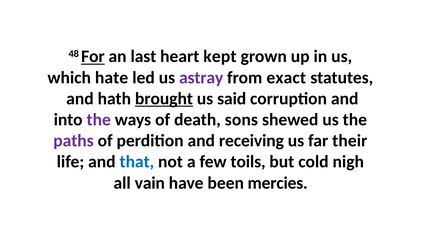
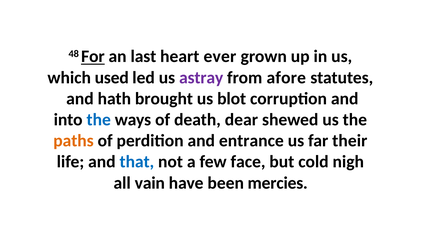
kept: kept -> ever (220, 56)
hate: hate -> used (112, 78)
exact: exact -> afore (286, 78)
brought underline: present -> none (164, 99)
said: said -> blot (232, 99)
the colour: purple -> blue (99, 120)
sons: sons -> dear (241, 120)
paths colour: purple -> orange (73, 141)
receiving: receiving -> entrance (251, 141)
toils: toils -> face (248, 162)
